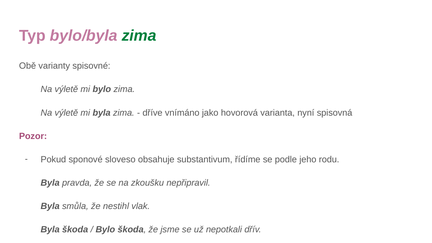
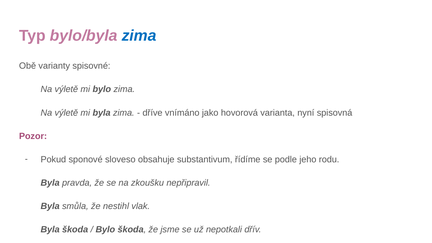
zima colour: green -> blue (139, 36)
